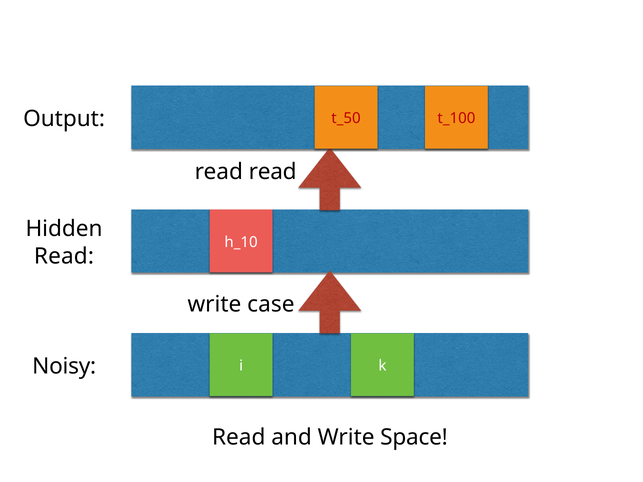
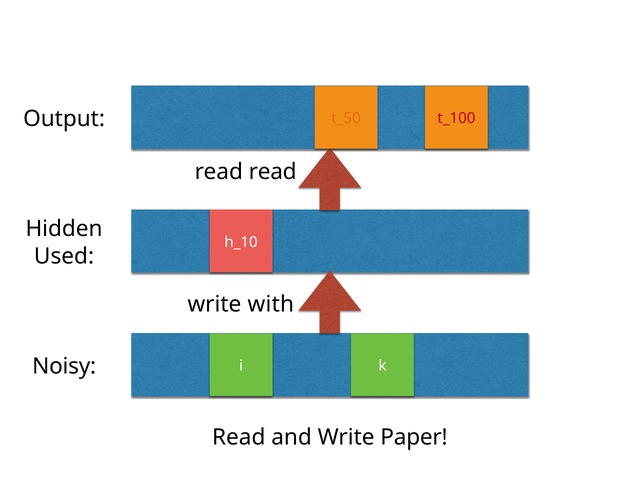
t_50 colour: red -> orange (346, 118)
Read: Read -> Used (64, 256)
case: case -> with (271, 305)
Space: Space -> Paper (414, 437)
